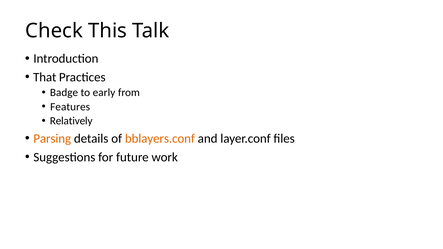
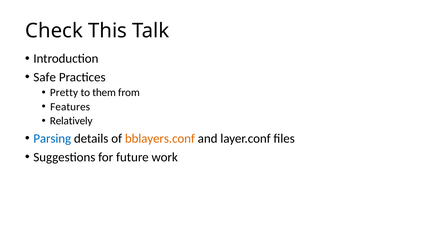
That: That -> Safe (45, 77)
Badge: Badge -> Pretty (64, 93)
early: early -> them (104, 93)
Parsing colour: orange -> blue (52, 139)
